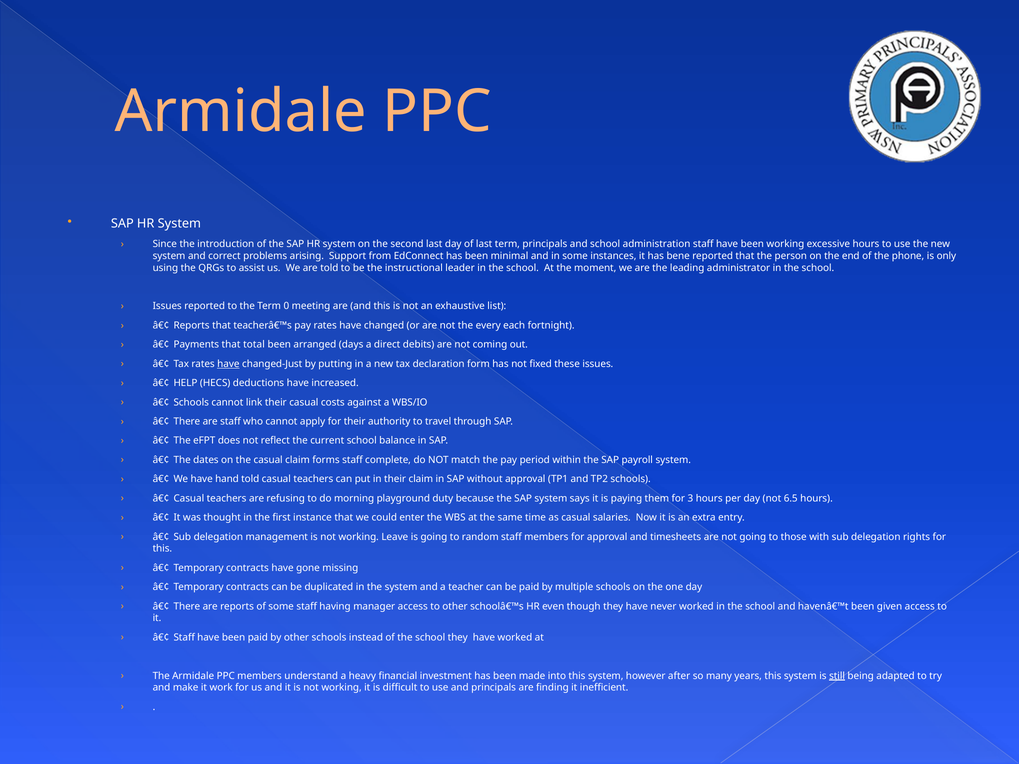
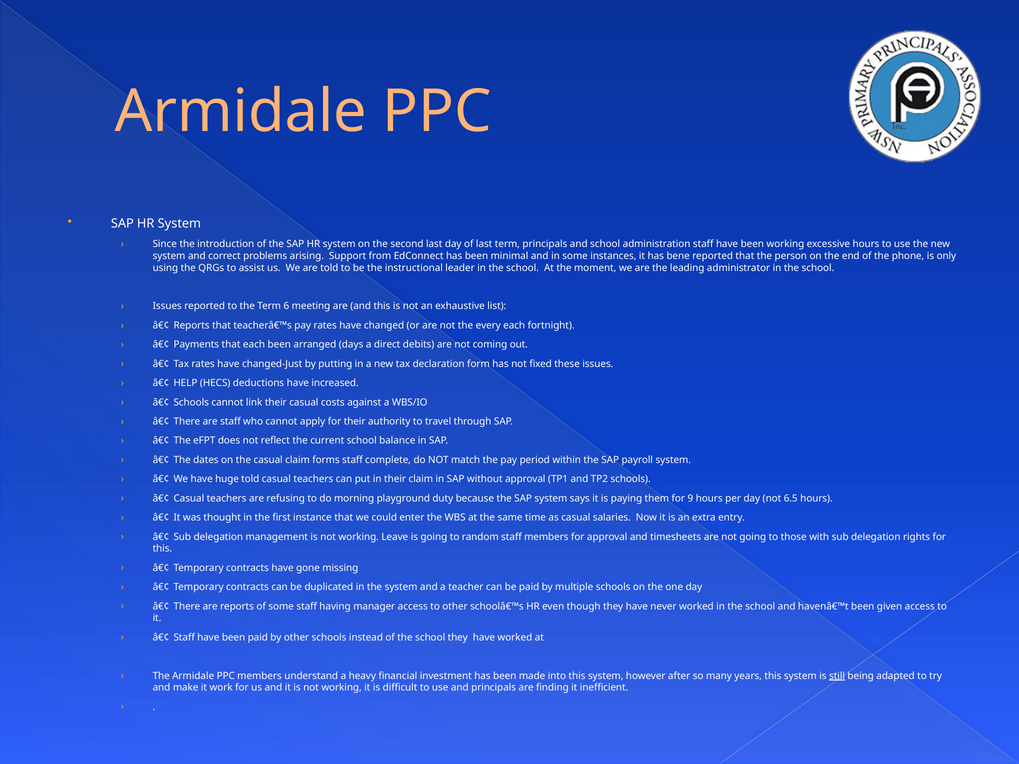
0: 0 -> 6 (286, 306)
that total: total -> each (254, 345)
have underline: present -> none (228, 364)
hand: hand -> huge (227, 479)
3: 3 -> 9 (690, 498)
